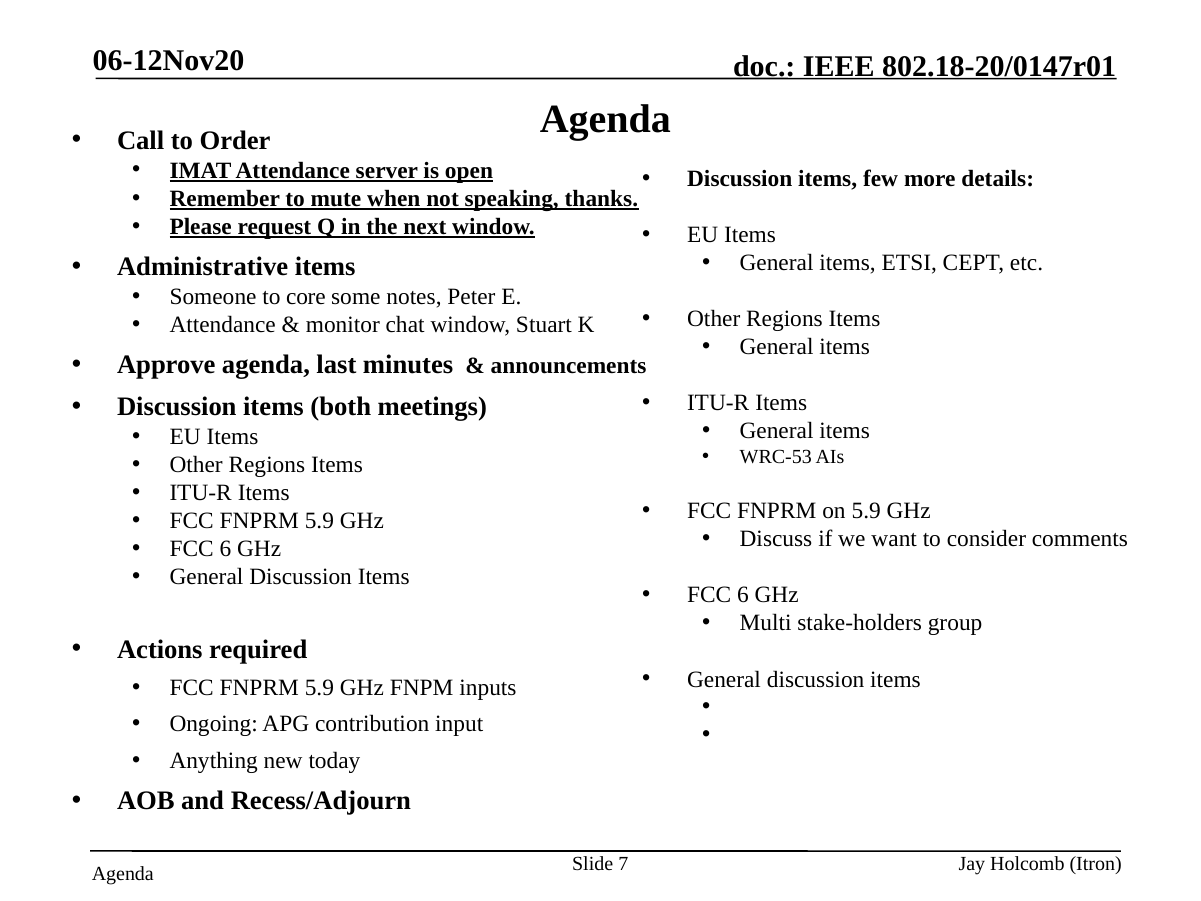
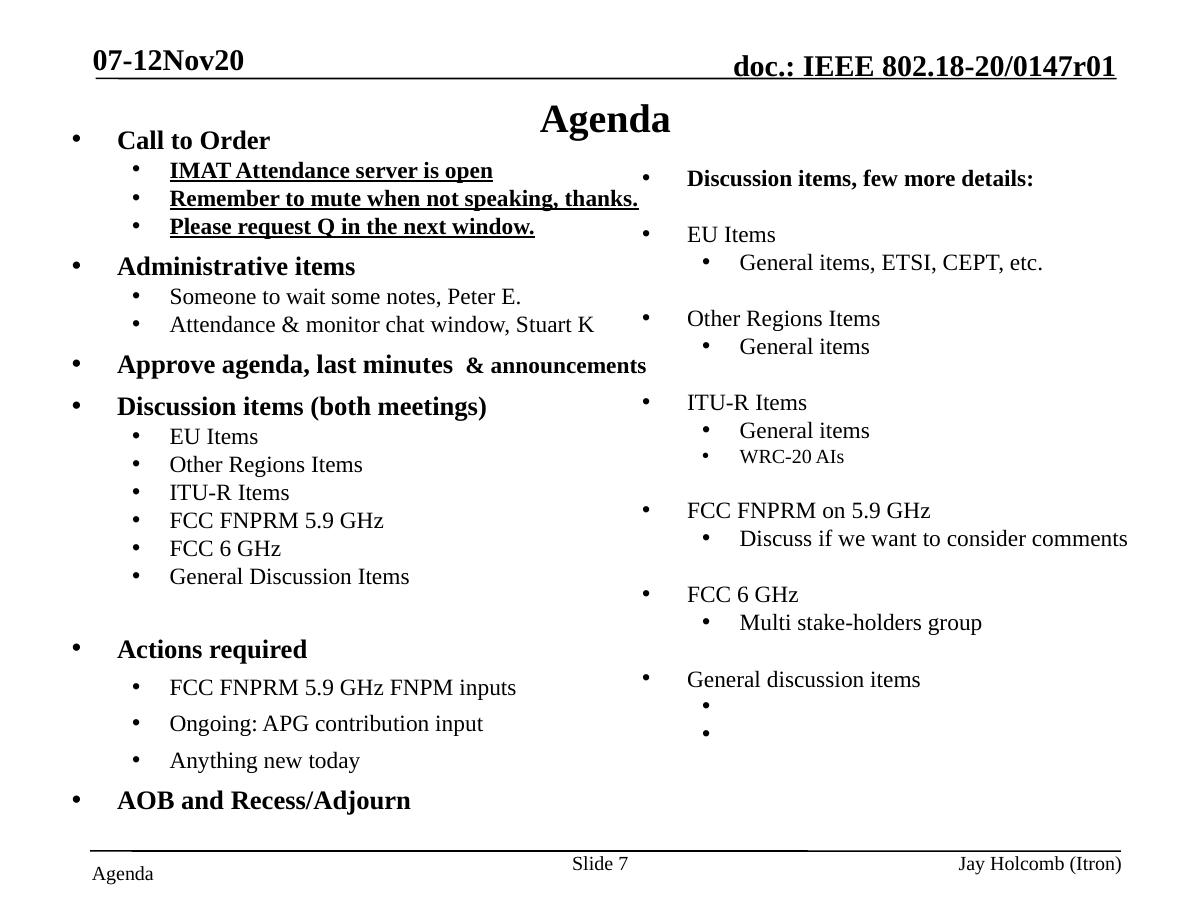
06-12Nov20: 06-12Nov20 -> 07-12Nov20 (168, 61)
core: core -> wait (306, 297)
WRC-53: WRC-53 -> WRC-20 (776, 457)
